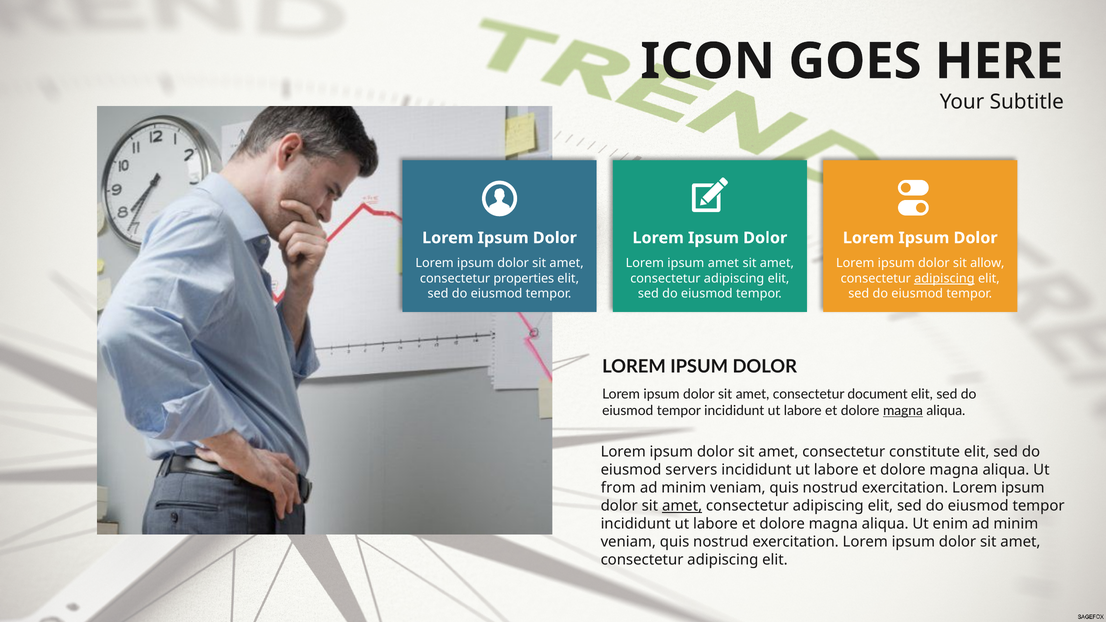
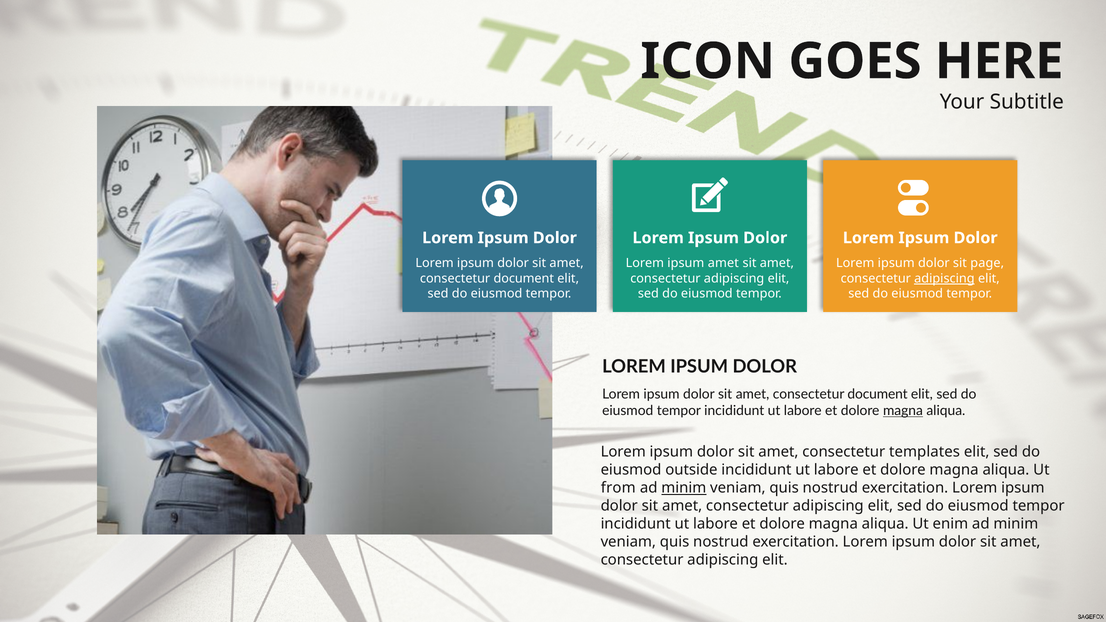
allow: allow -> page (987, 263)
properties: properties -> document (524, 279)
constitute: constitute -> templates (925, 452)
servers: servers -> outside (691, 470)
minim underline: none -> present (684, 488)
amet underline: present -> none (682, 506)
